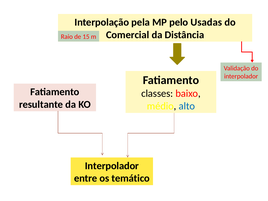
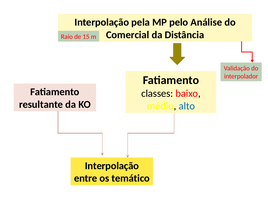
Usadas: Usadas -> Análise (206, 22)
Interpolador: Interpolador -> Interpolação (112, 166)
